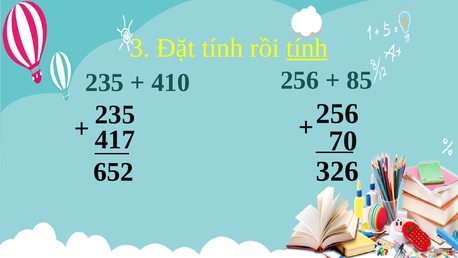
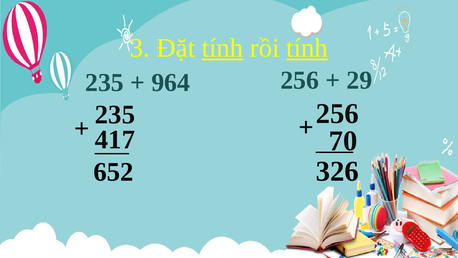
tính underline: none -> present (223, 48)
410: 410 -> 964 (171, 83)
85: 85 -> 29 (359, 80)
